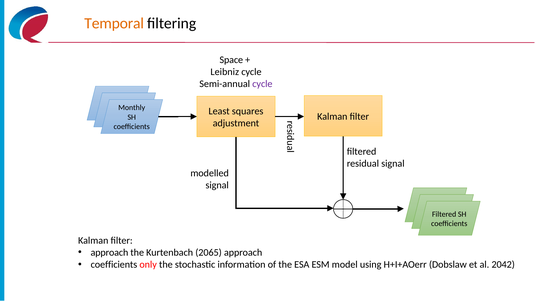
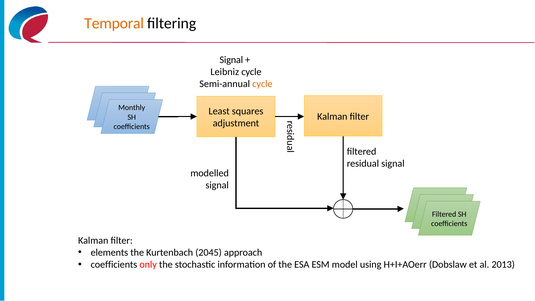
Space: Space -> Signal (231, 60)
cycle colour: purple -> orange (262, 84)
approach: approach -> elements (109, 252)
2065: 2065 -> 2045 (209, 252)
2042: 2042 -> 2013 (503, 265)
